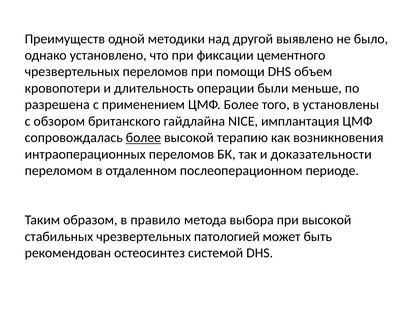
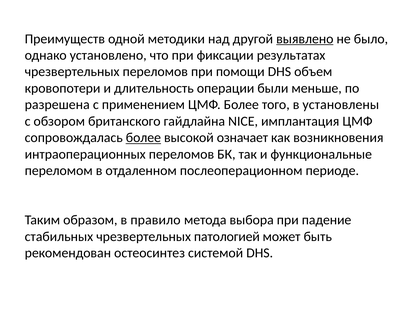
выявлено underline: none -> present (305, 39)
цементного: цементного -> результатах (291, 55)
терапию: терапию -> означает (242, 138)
доказательности: доказательности -> функциональные (321, 155)
при высокой: высокой -> падение (327, 221)
